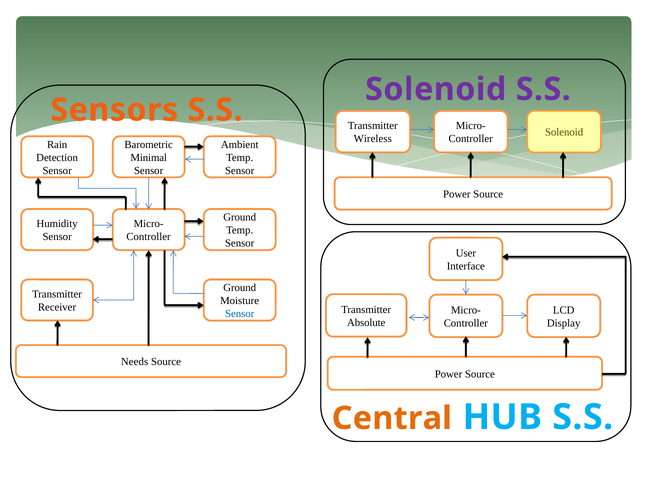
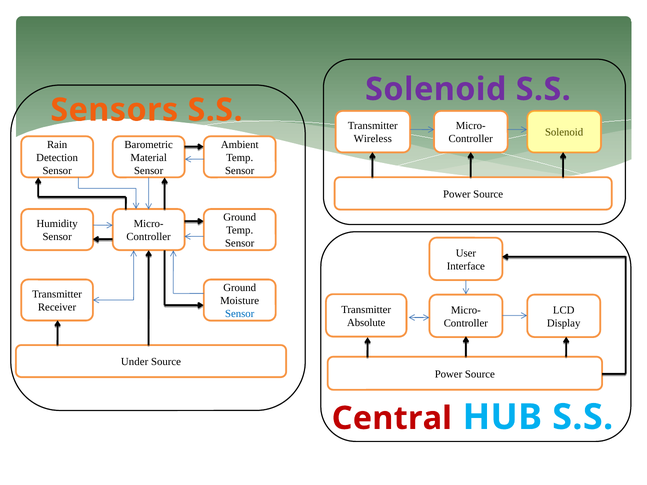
Minimal: Minimal -> Material (149, 158)
Needs: Needs -> Under (135, 362)
Central colour: orange -> red (392, 419)
